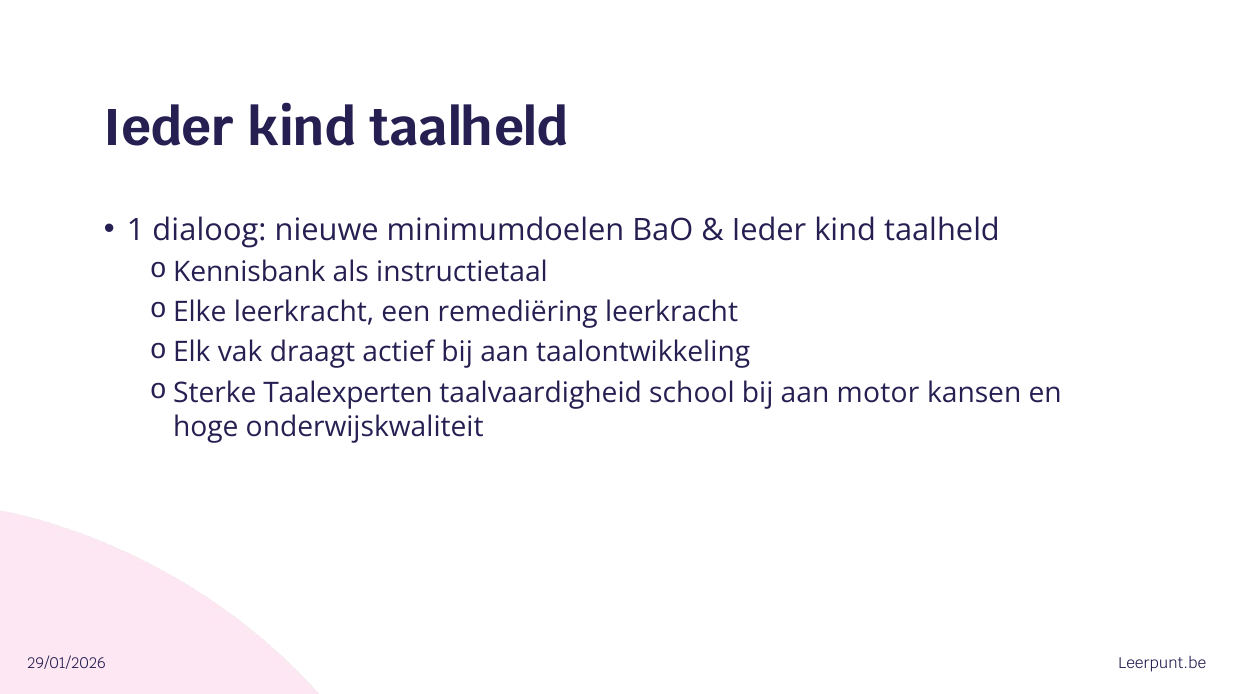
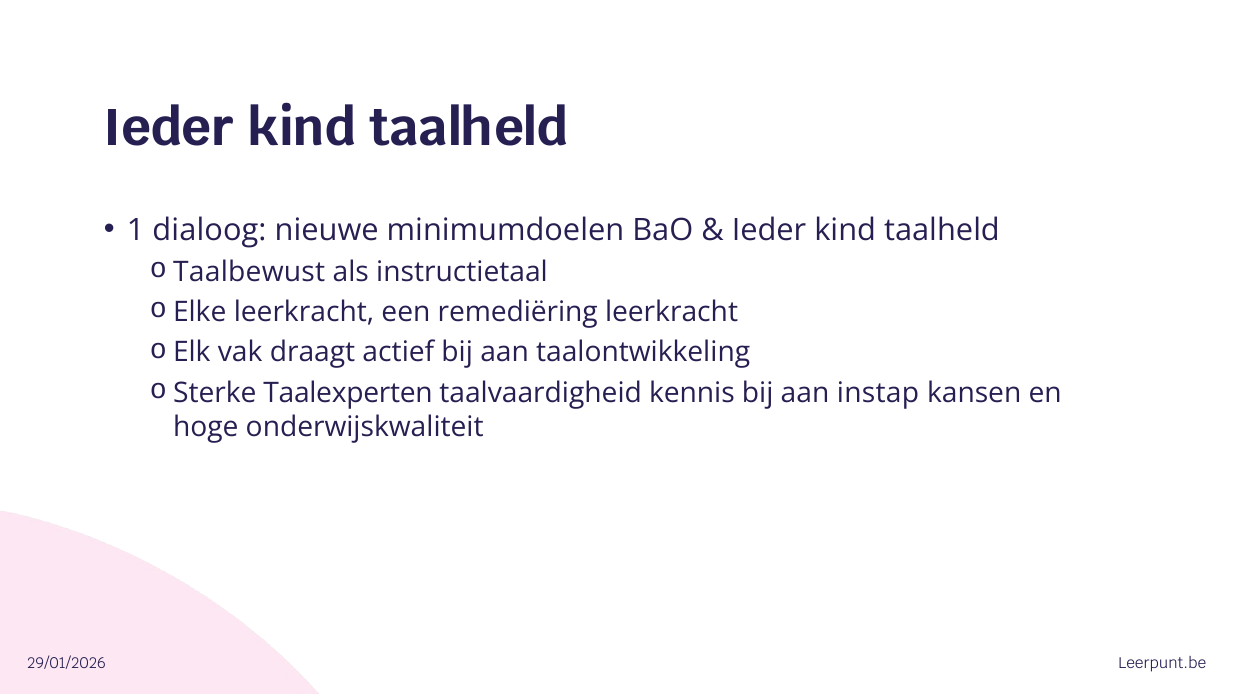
Kennisbank: Kennisbank -> Taalbewust (249, 272)
school: school -> kennis (692, 393)
motor: motor -> instap (878, 393)
